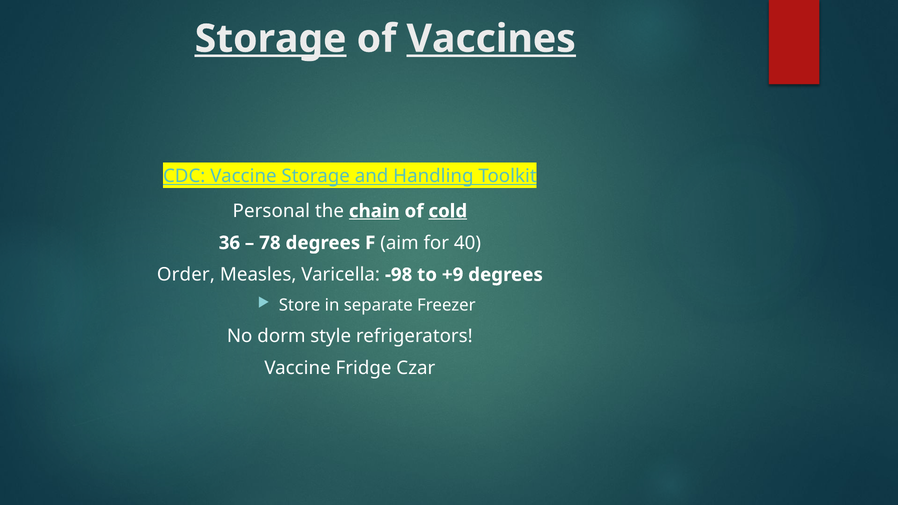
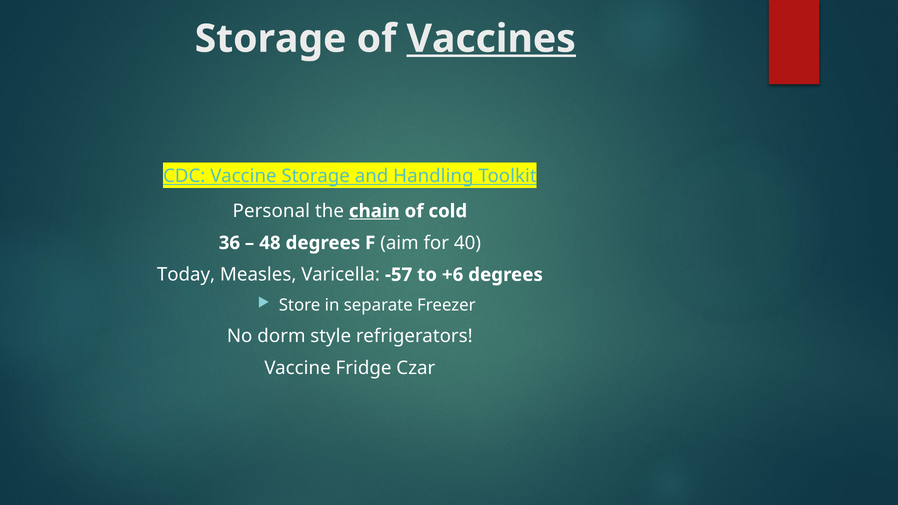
Storage underline: present -> none (271, 39)
cold underline: present -> none (448, 211)
78: 78 -> 48 (270, 243)
Order: Order -> Today (186, 275)
-98: -98 -> -57 (399, 275)
+9: +9 -> +6 (453, 275)
